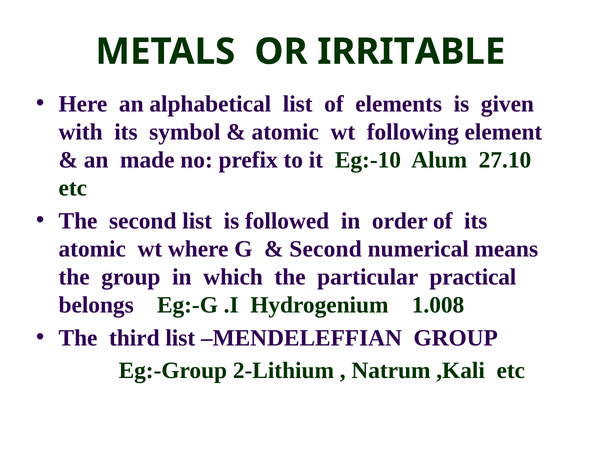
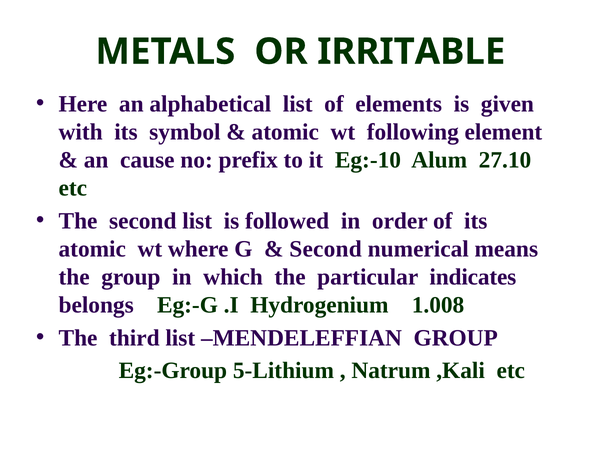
made: made -> cause (147, 160)
practical: practical -> indicates (473, 277)
2-Lithium: 2-Lithium -> 5-Lithium (283, 370)
